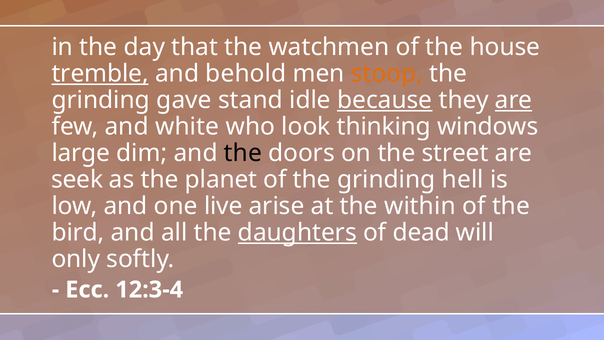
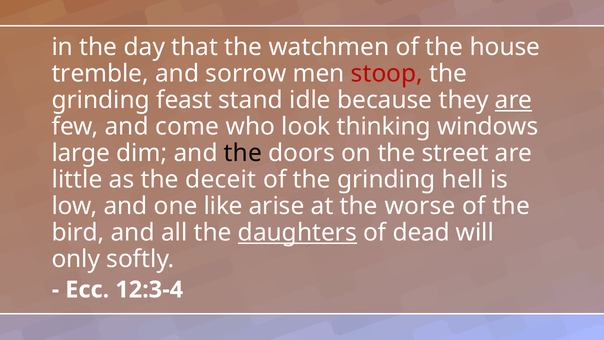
tremble underline: present -> none (100, 74)
behold: behold -> sorrow (246, 74)
stoop colour: orange -> red (387, 74)
gave: gave -> feast (184, 100)
because underline: present -> none (385, 100)
white: white -> come (187, 127)
seek: seek -> little (77, 180)
planet: planet -> deceit (221, 180)
live: live -> like (223, 206)
within: within -> worse (420, 206)
